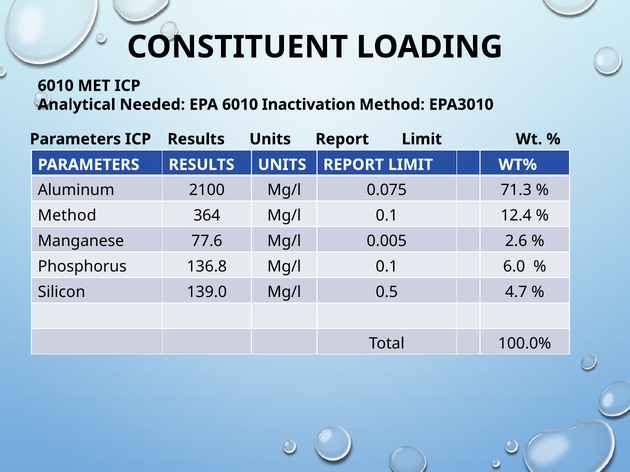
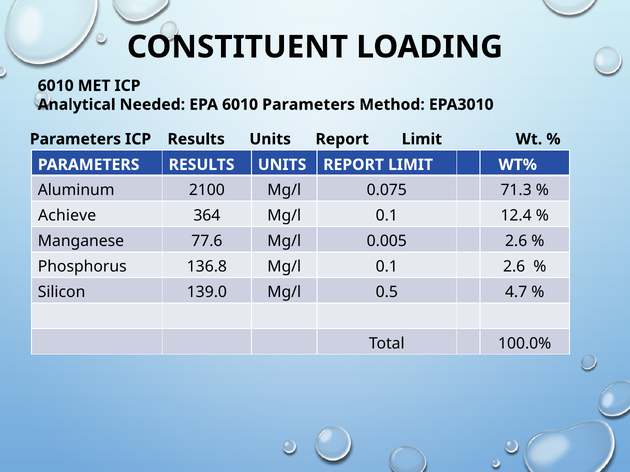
6010 Inactivation: Inactivation -> Parameters (309, 105)
Method: Method -> Achieve (67, 216)
0.1 6.0: 6.0 -> 2.6 (514, 267)
